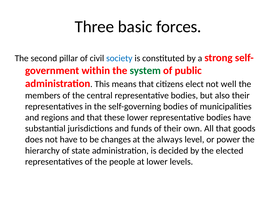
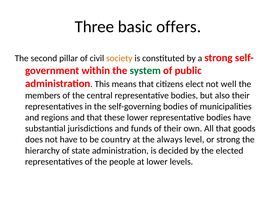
forces: forces -> offers (179, 27)
society colour: blue -> orange (119, 58)
changes: changes -> country (116, 140)
or power: power -> strong (228, 140)
